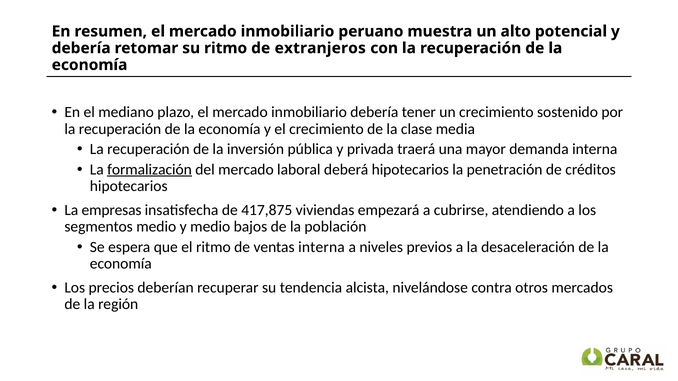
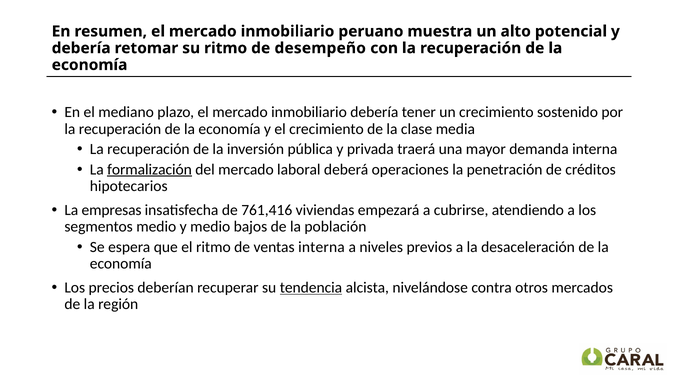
extranjeros: extranjeros -> desempeño (320, 48)
deberá hipotecarios: hipotecarios -> operaciones (410, 170)
417,875: 417,875 -> 761,416 (267, 210)
tendencia underline: none -> present (311, 288)
